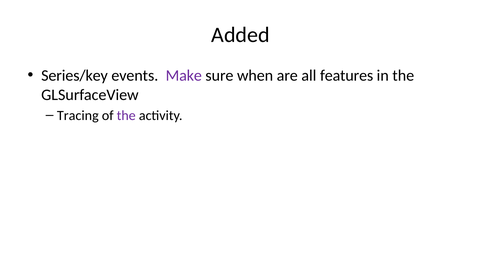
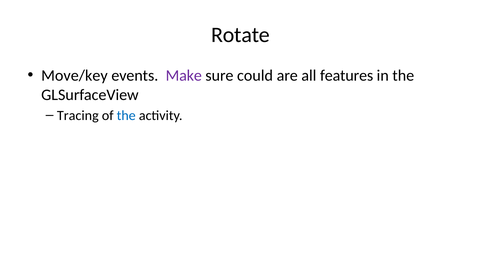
Added: Added -> Rotate (241, 35)
Series/key: Series/key -> Move/key (74, 76)
when: when -> could (255, 76)
the colour: purple -> blue (126, 116)
